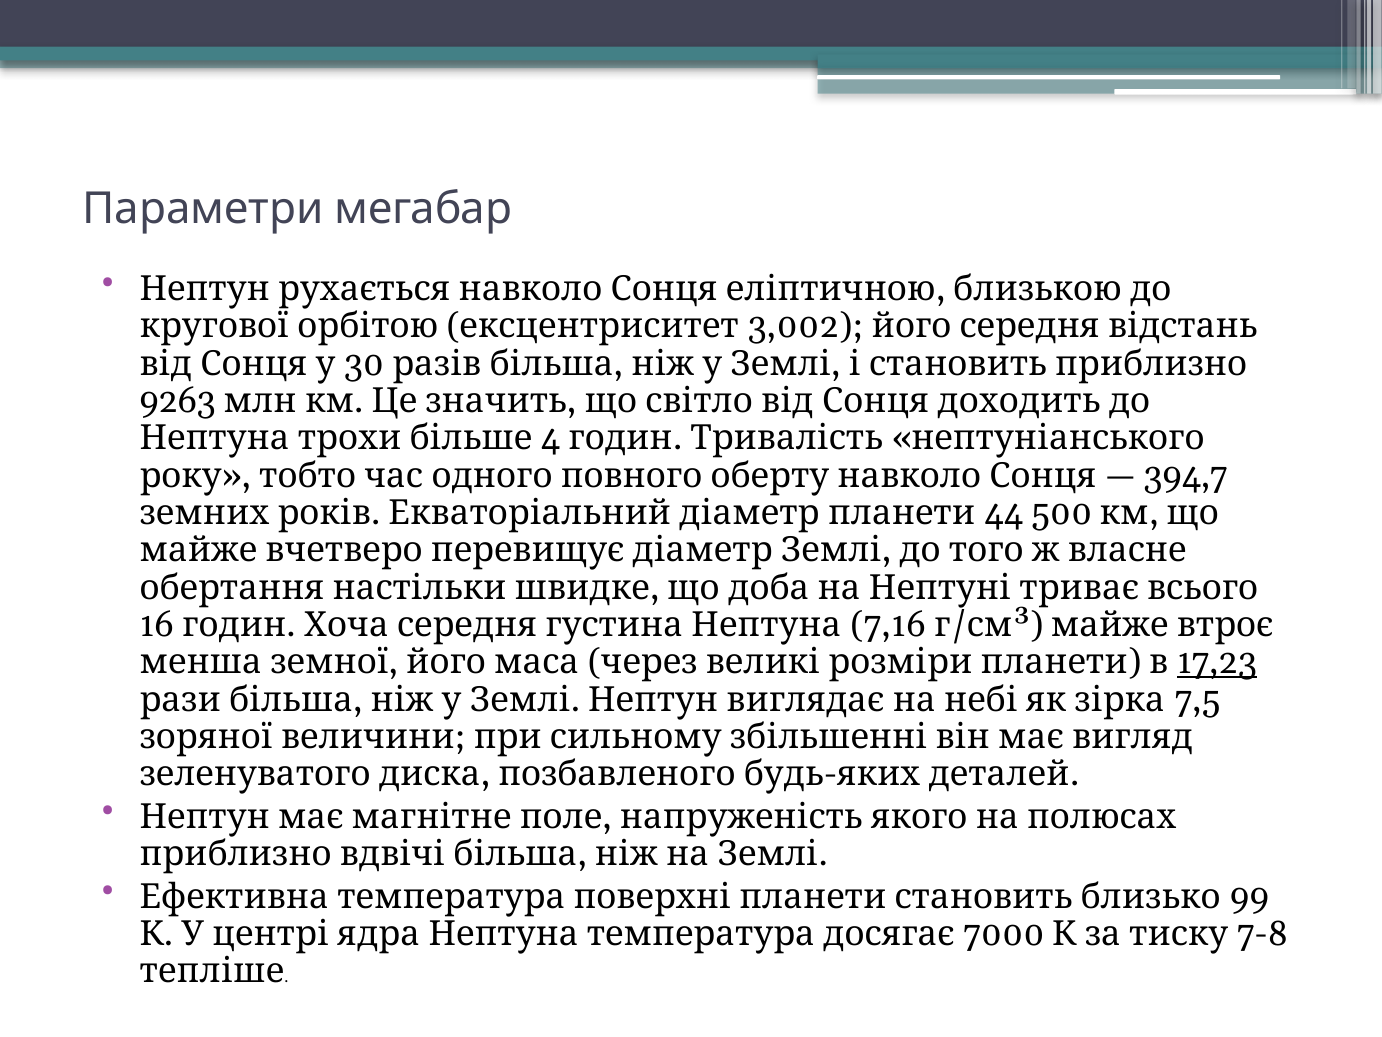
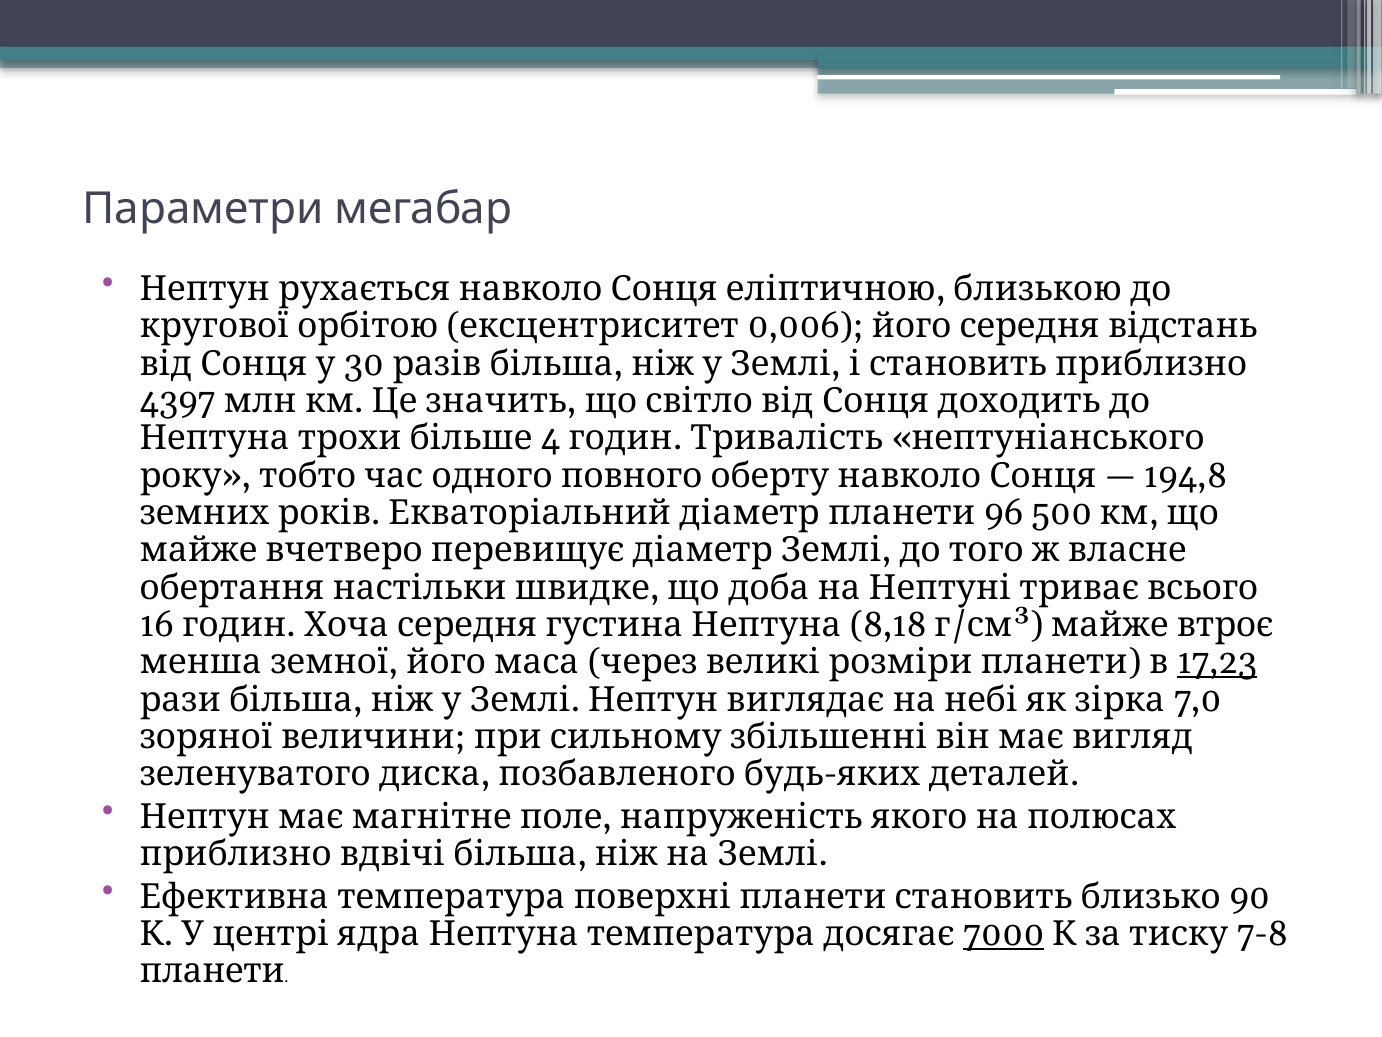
3,002: 3,002 -> 0,006 (806, 326)
9263: 9263 -> 4397 (177, 401)
394,7: 394,7 -> 194,8 (1185, 475)
44: 44 -> 96 (1004, 513)
7,16: 7,16 -> 8,18 (889, 625)
7,5: 7,5 -> 7,0 (1198, 699)
99: 99 -> 90 (1250, 896)
7000 underline: none -> present (1004, 934)
тепліше: тепліше -> планети (212, 971)
